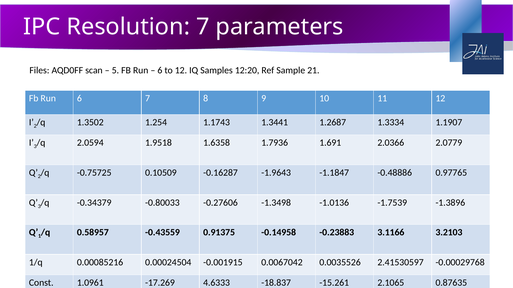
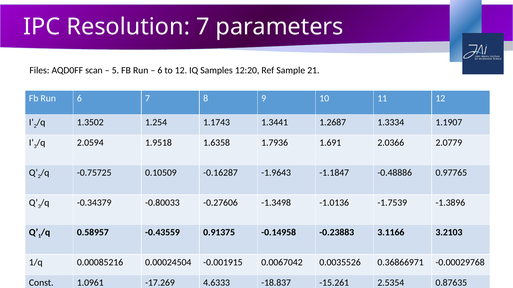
2.41530597: 2.41530597 -> 0.36866971 (401, 263)
2.1065: 2.1065 -> 2.5354 (391, 283)
